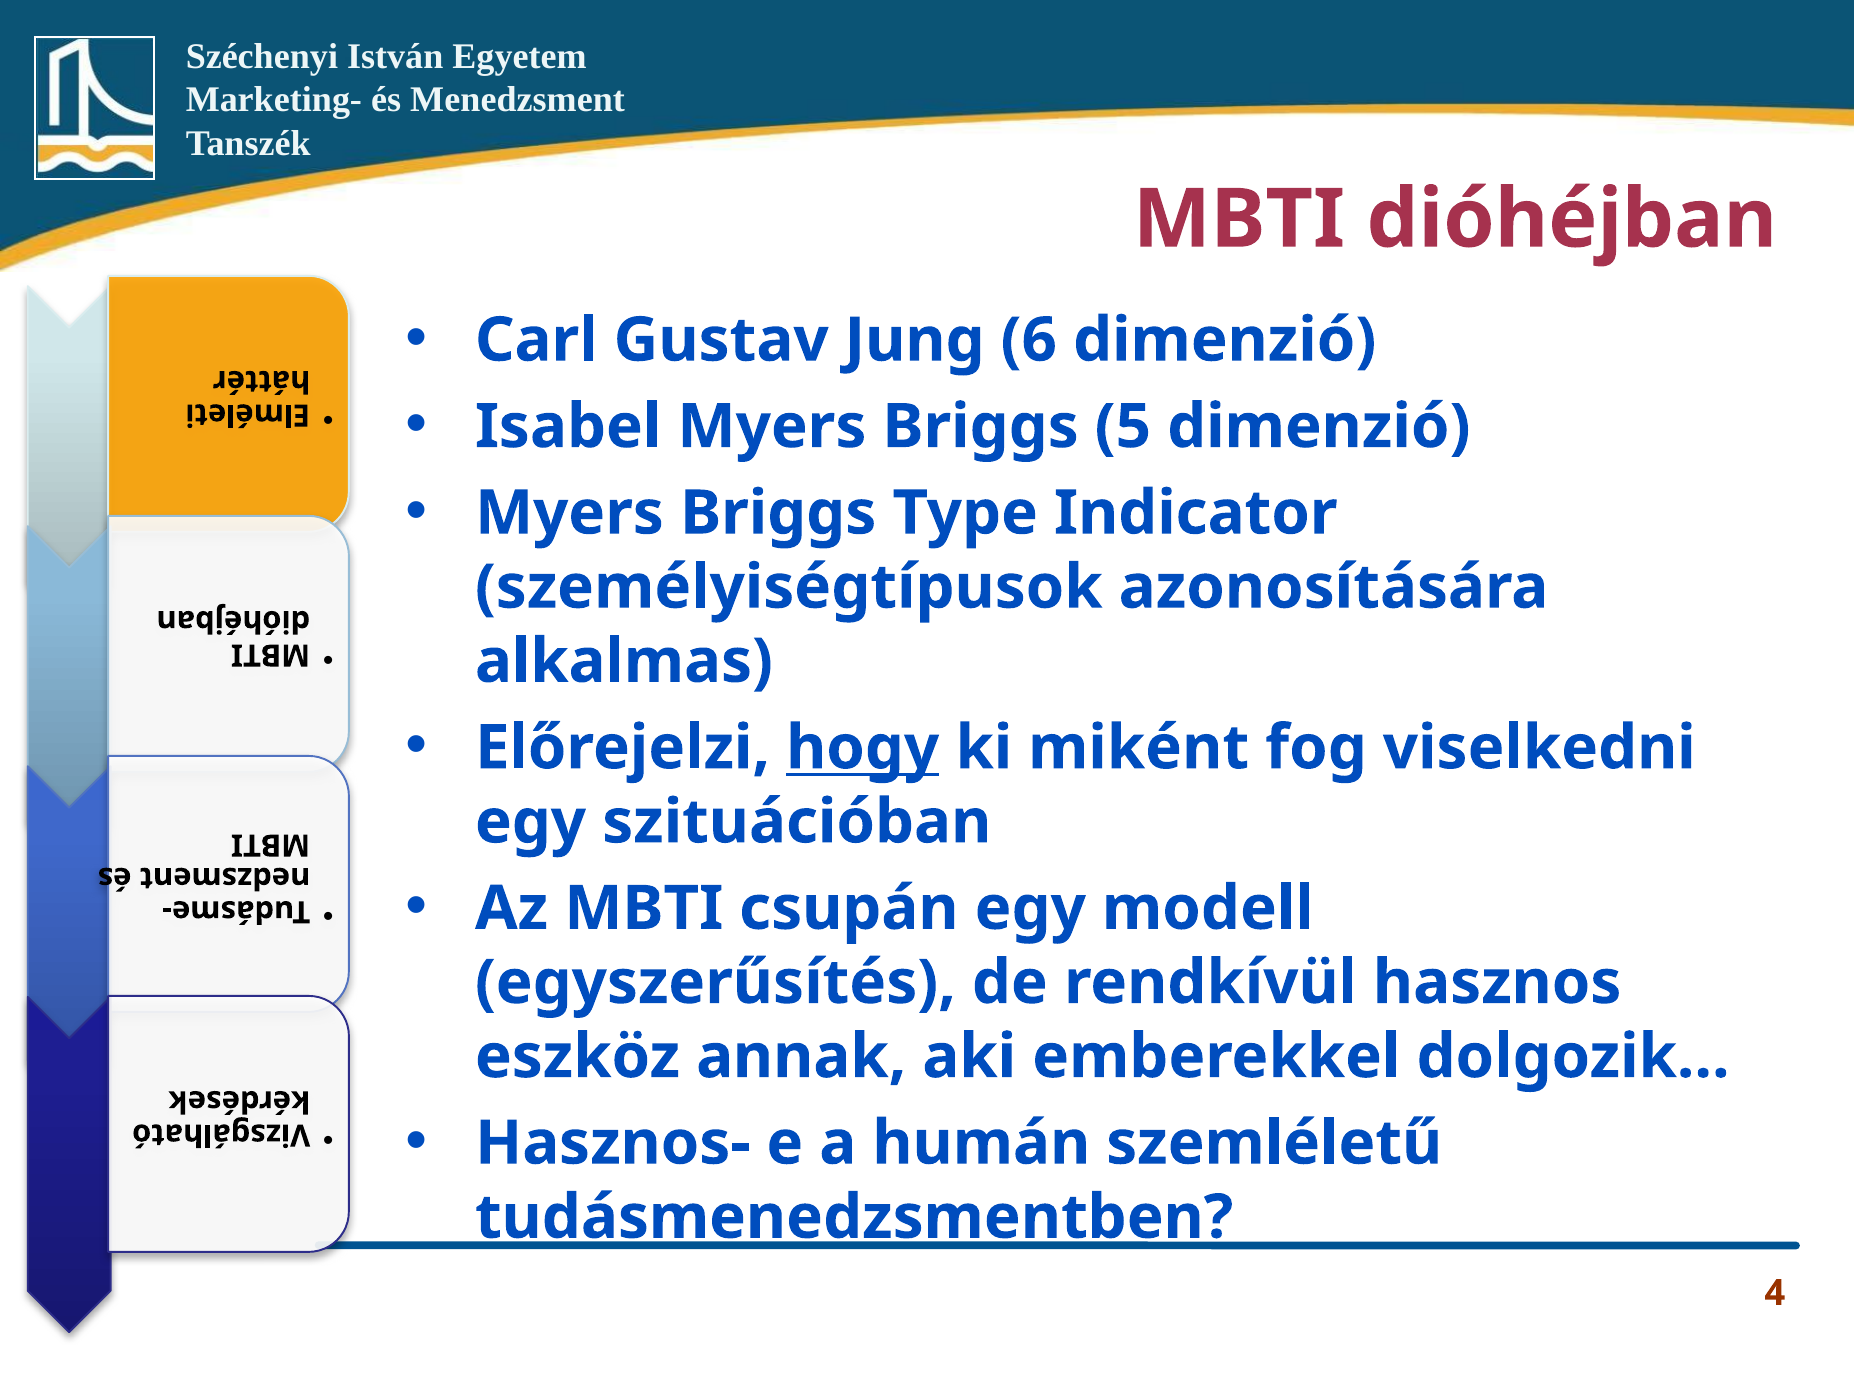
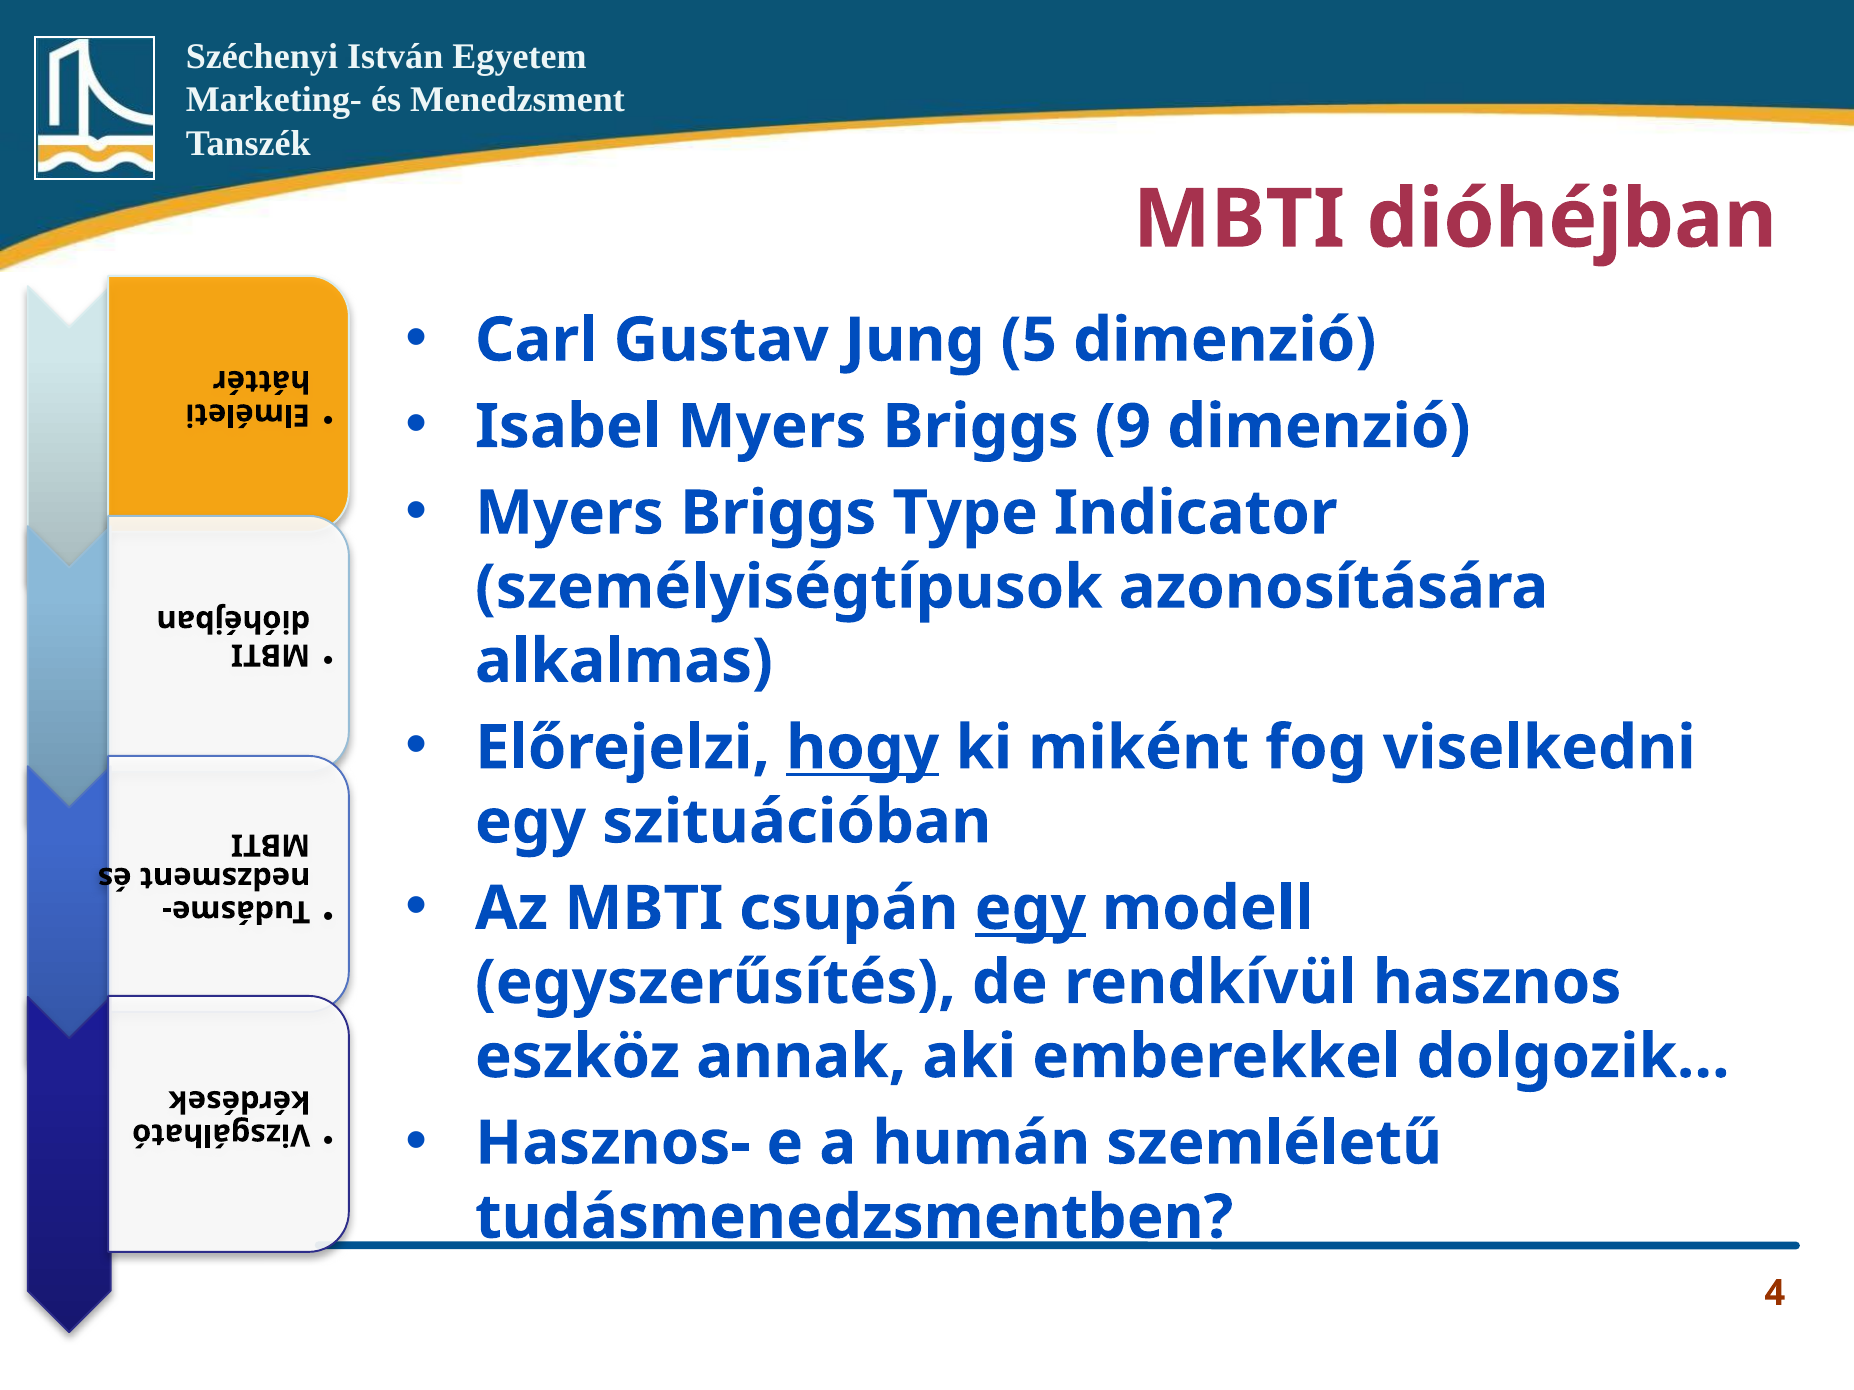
6: 6 -> 5 (1029, 340)
5: 5 -> 9 (1123, 427)
egy underline: none -> present (1030, 909)
